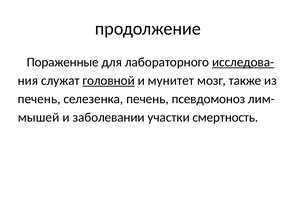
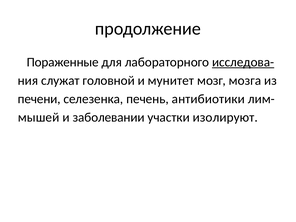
головной underline: present -> none (109, 81)
также: также -> мозга (245, 81)
печень: печень -> печени (39, 99)
псевдомоноз: псевдомоноз -> антибиотики (208, 99)
смертность: смертность -> изолируют (225, 117)
